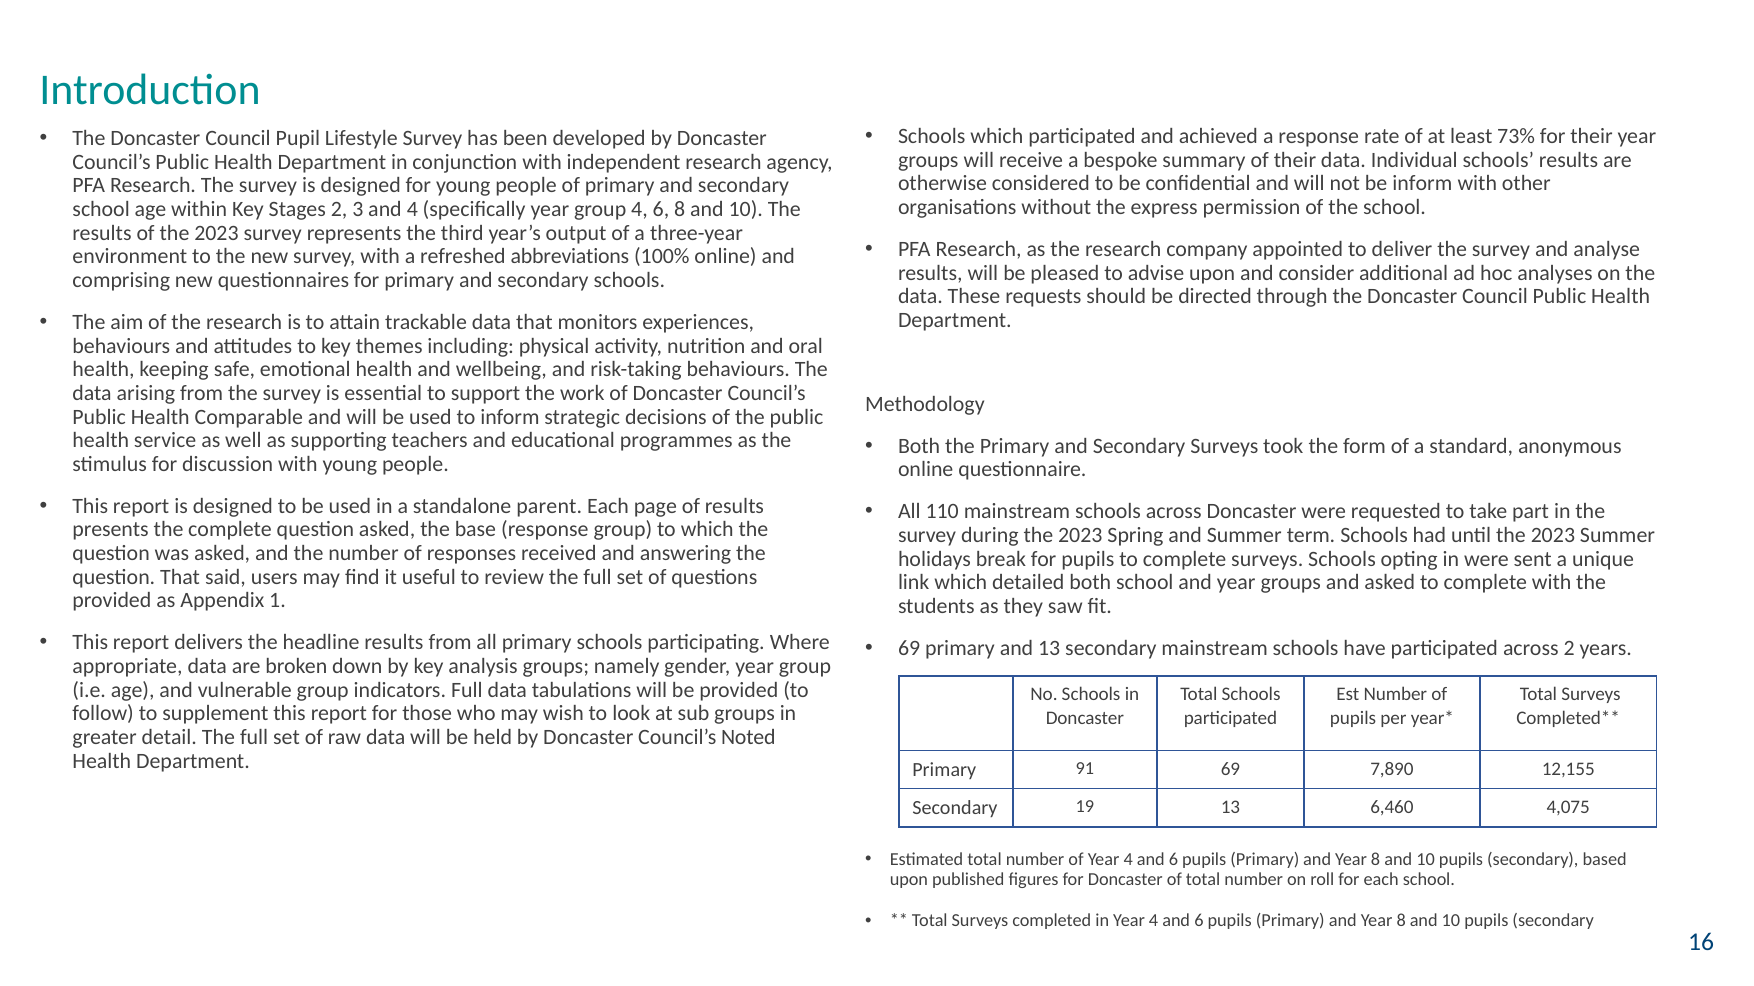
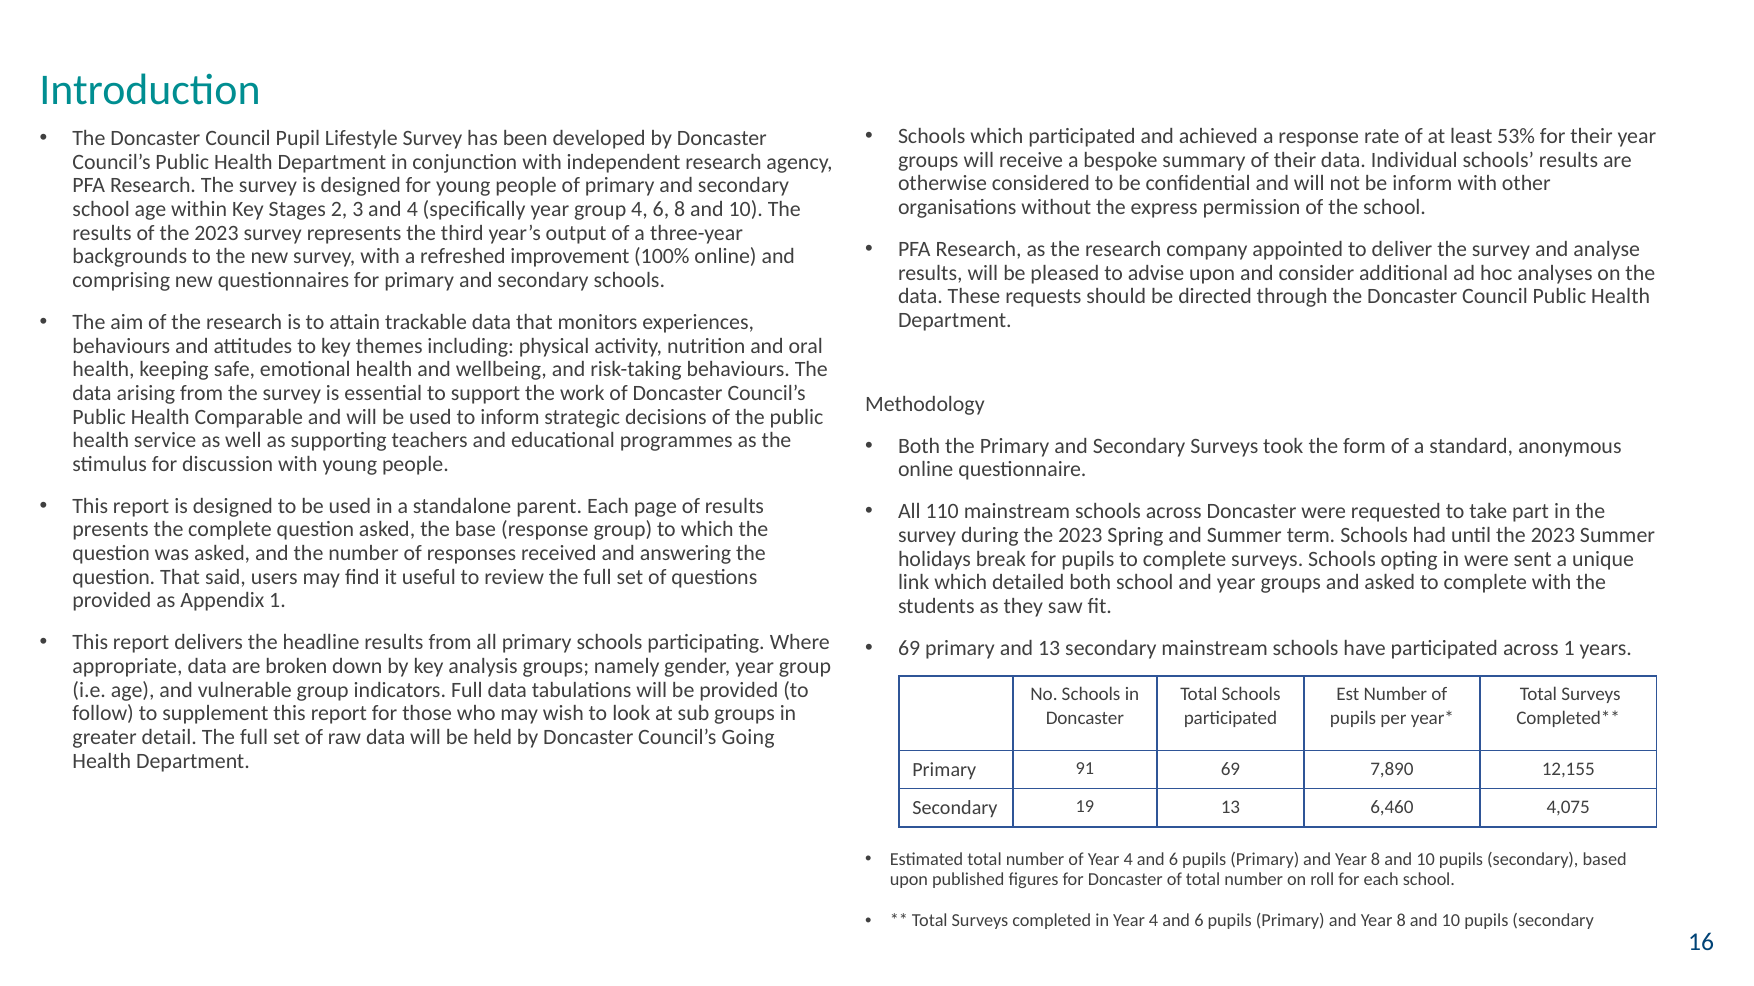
73%: 73% -> 53% (1516, 136)
environment: environment -> backgrounds (130, 257)
abbreviations: abbreviations -> improvement (570, 257)
across 2: 2 -> 1 (1569, 648)
Noted: Noted -> Going (748, 738)
